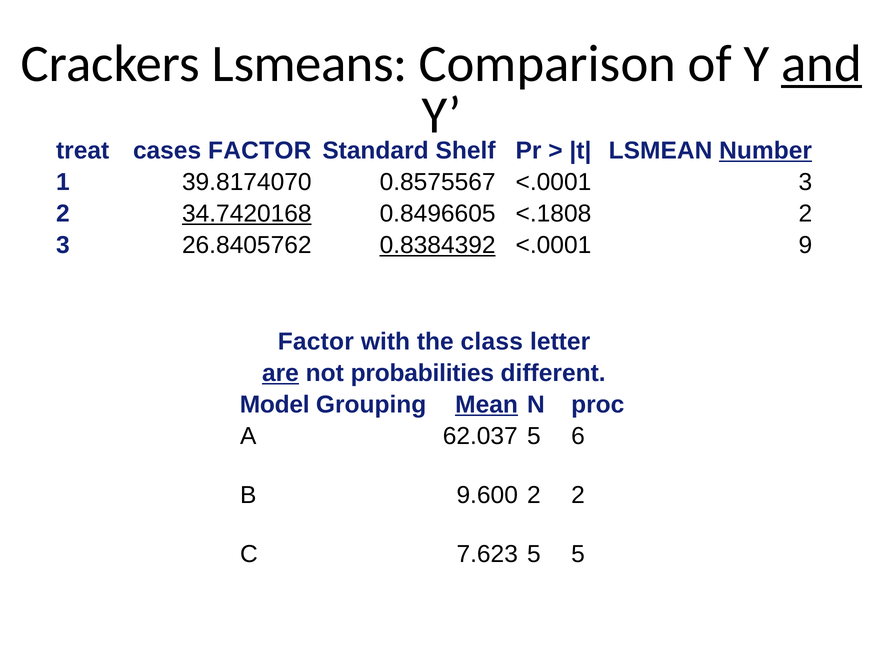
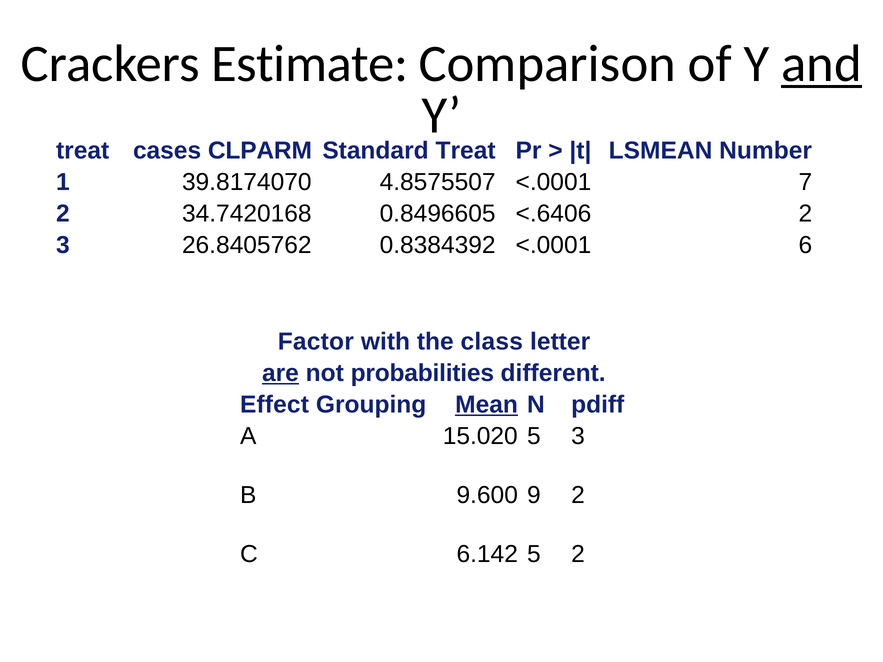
Lsmeans: Lsmeans -> Estimate (310, 64)
cases FACTOR: FACTOR -> CLPARM (260, 151)
Standard Shelf: Shelf -> Treat (466, 151)
Number underline: present -> none (766, 151)
0.8575567: 0.8575567 -> 4.8575507 (438, 182)
<.0001 3: 3 -> 7 (805, 182)
34.7420168 underline: present -> none (247, 214)
<.1808: <.1808 -> <.6406 (553, 214)
0.8384392 underline: present -> none (438, 245)
9: 9 -> 6 (805, 245)
Model: Model -> Effect (275, 405)
proc: proc -> pdiff (598, 405)
62.037: 62.037 -> 15.020 (480, 436)
5 6: 6 -> 3 (578, 436)
9.600 2: 2 -> 9 (534, 495)
7.623: 7.623 -> 6.142 (487, 554)
5 5: 5 -> 2 (578, 554)
